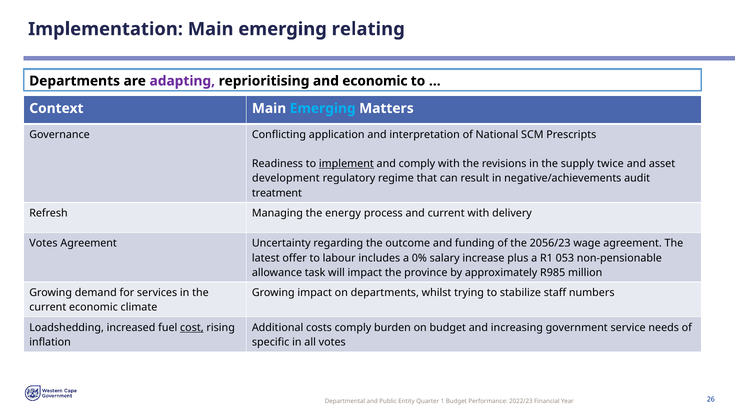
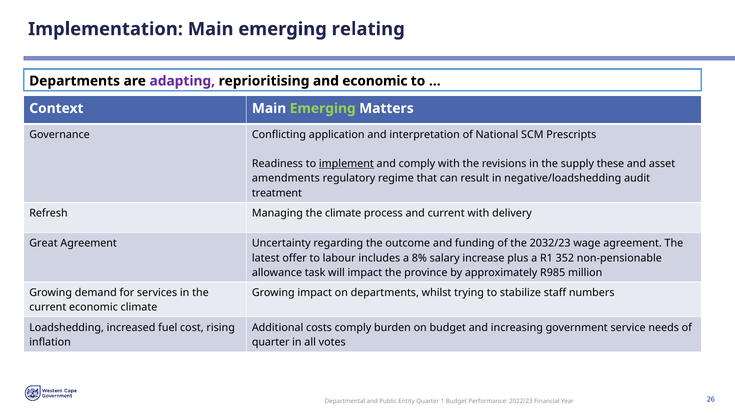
Emerging colour: light blue -> light green (323, 108)
twice: twice -> these (610, 164)
development: development -> amendments (286, 178)
negative/achievements: negative/achievements -> negative/loadshedding (563, 178)
the energy: energy -> climate (343, 213)
Votes: Votes -> Great (43, 243)
2056/23: 2056/23 -> 2032/23 (550, 243)
0%: 0% -> 8% (419, 258)
053: 053 -> 352 (565, 258)
cost underline: present -> none (192, 327)
specific: specific -> quarter (271, 342)
